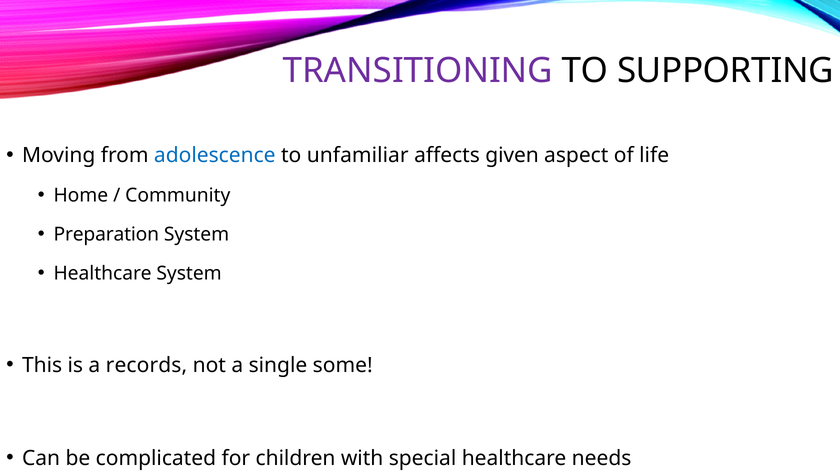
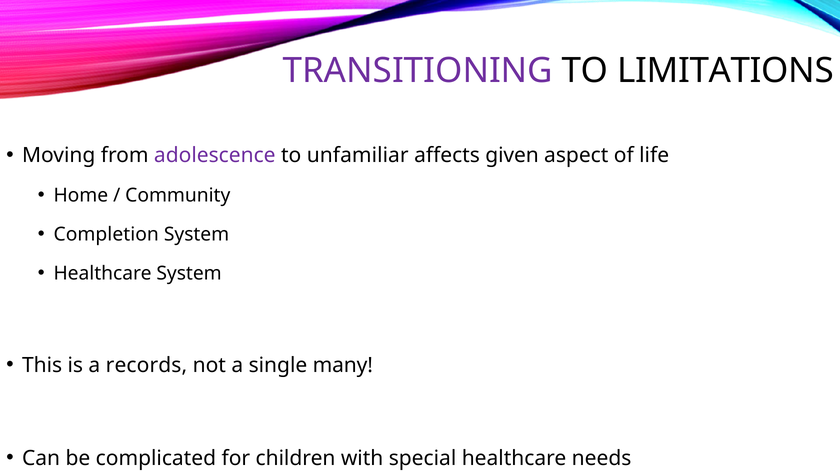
SUPPORTING: SUPPORTING -> LIMITATIONS (725, 71)
adolescence colour: blue -> purple (215, 156)
Preparation: Preparation -> Completion (106, 235)
some: some -> many (343, 366)
